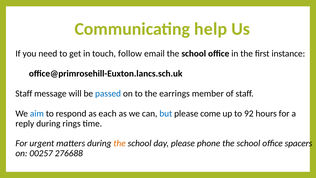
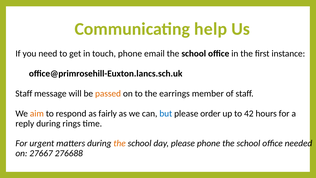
touch follow: follow -> phone (130, 54)
passed colour: blue -> orange (108, 93)
aim colour: blue -> orange (37, 113)
each: each -> fairly (108, 113)
come: come -> order (210, 113)
92: 92 -> 42 (249, 113)
spacers: spacers -> needed (298, 143)
00257: 00257 -> 27667 (41, 153)
